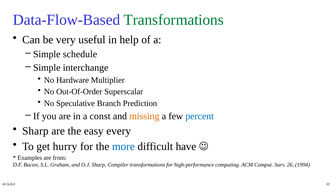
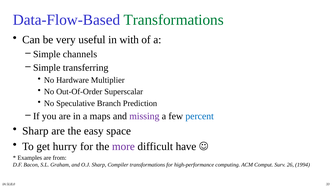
help: help -> with (129, 40)
schedule: schedule -> channels (80, 54)
interchange: interchange -> transferring (86, 68)
const: const -> maps (100, 116)
missing colour: orange -> purple (144, 116)
every: every -> space (119, 131)
more colour: blue -> purple (123, 146)
